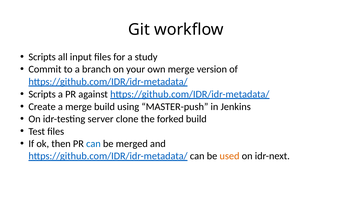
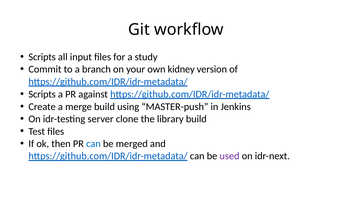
own merge: merge -> kidney (181, 69)
forked: forked -> library (170, 119)
used colour: orange -> purple (230, 156)
